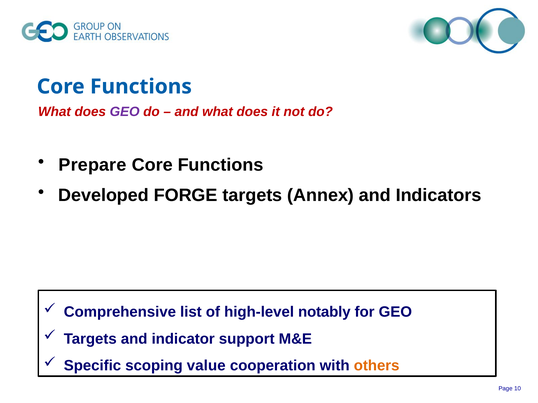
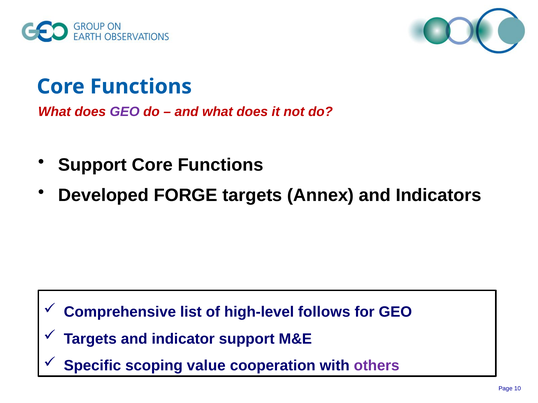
Prepare: Prepare -> Support (93, 165)
notably: notably -> follows (324, 312)
others colour: orange -> purple (377, 366)
